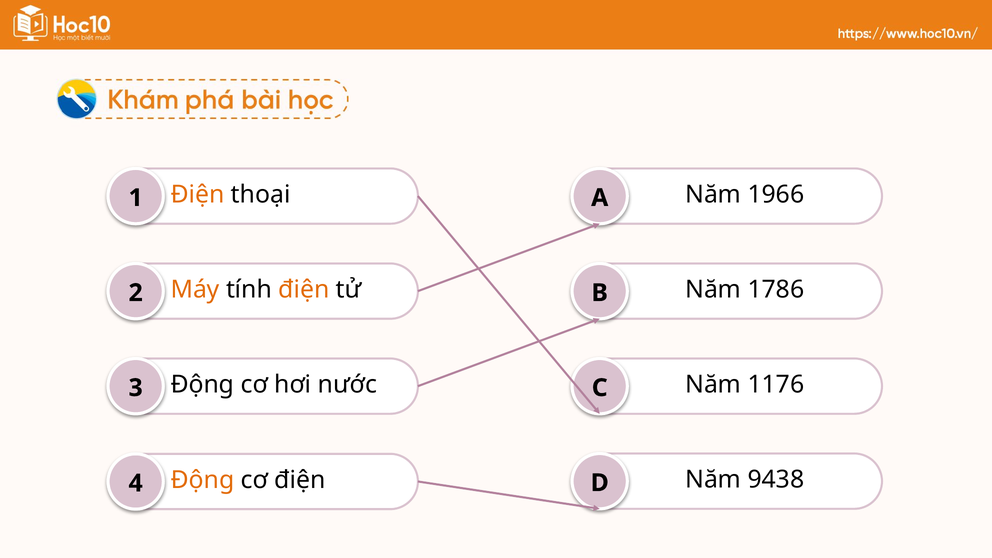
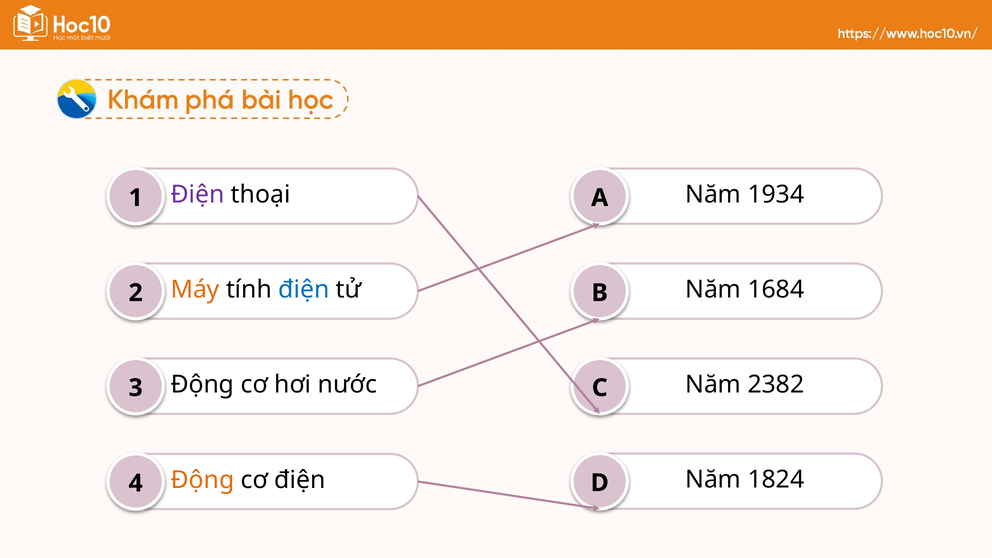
Điện colour: orange -> purple (198, 195)
1966: 1966 -> 1934 (776, 195)
điện colour: orange -> blue (304, 290)
1786: 1786 -> 1684 (776, 290)
1176: 1176 -> 2382 (776, 385)
9438: 9438 -> 1824 (776, 480)
